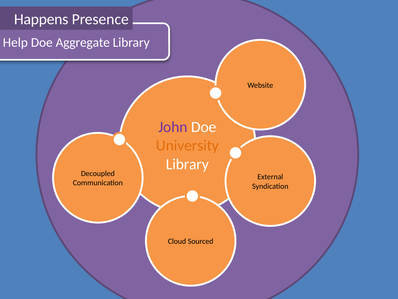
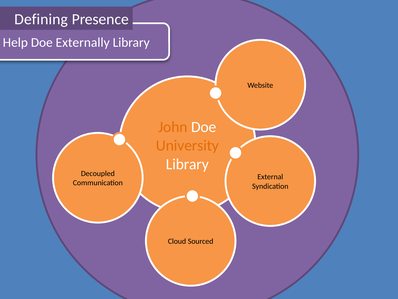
Happens: Happens -> Defining (41, 19)
Aggregate: Aggregate -> Externally (83, 42)
John colour: purple -> orange (173, 127)
